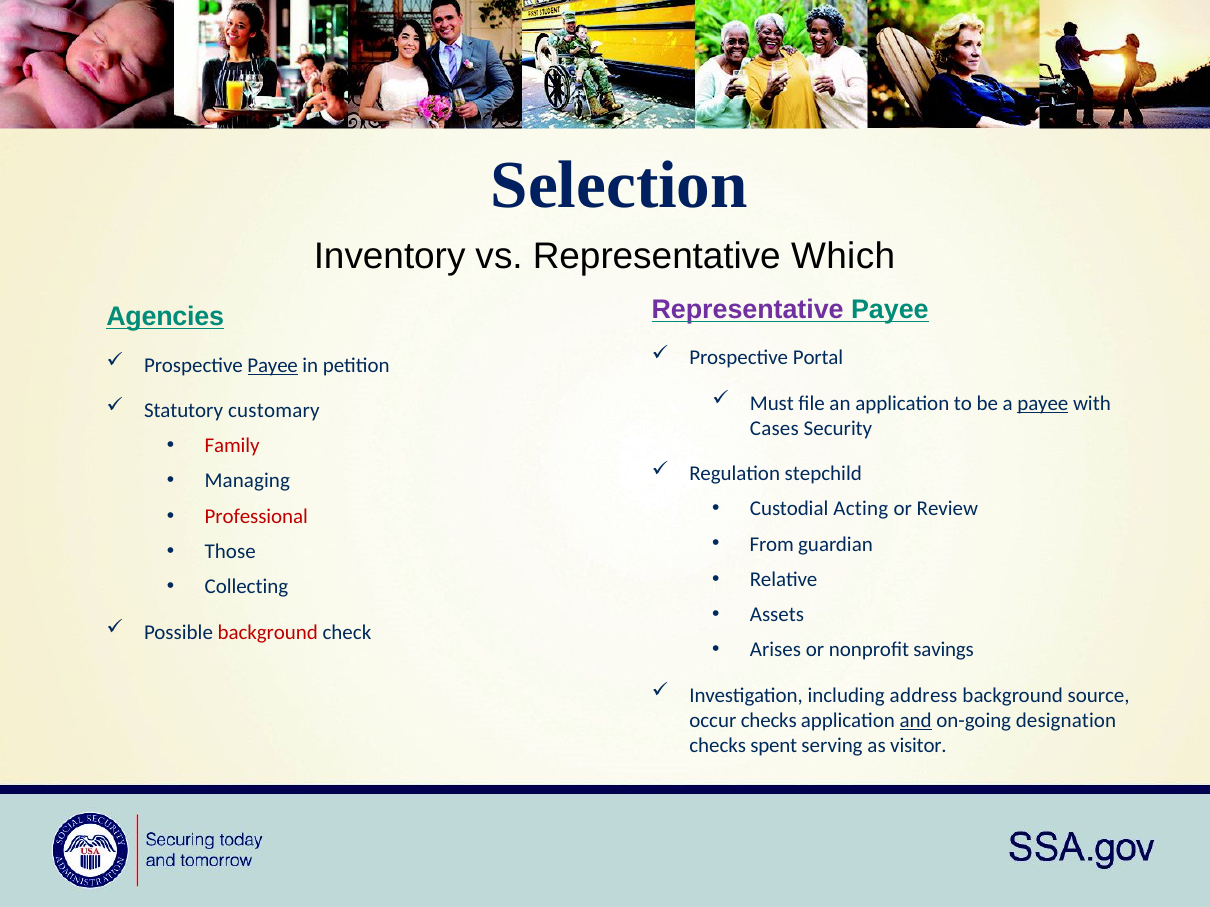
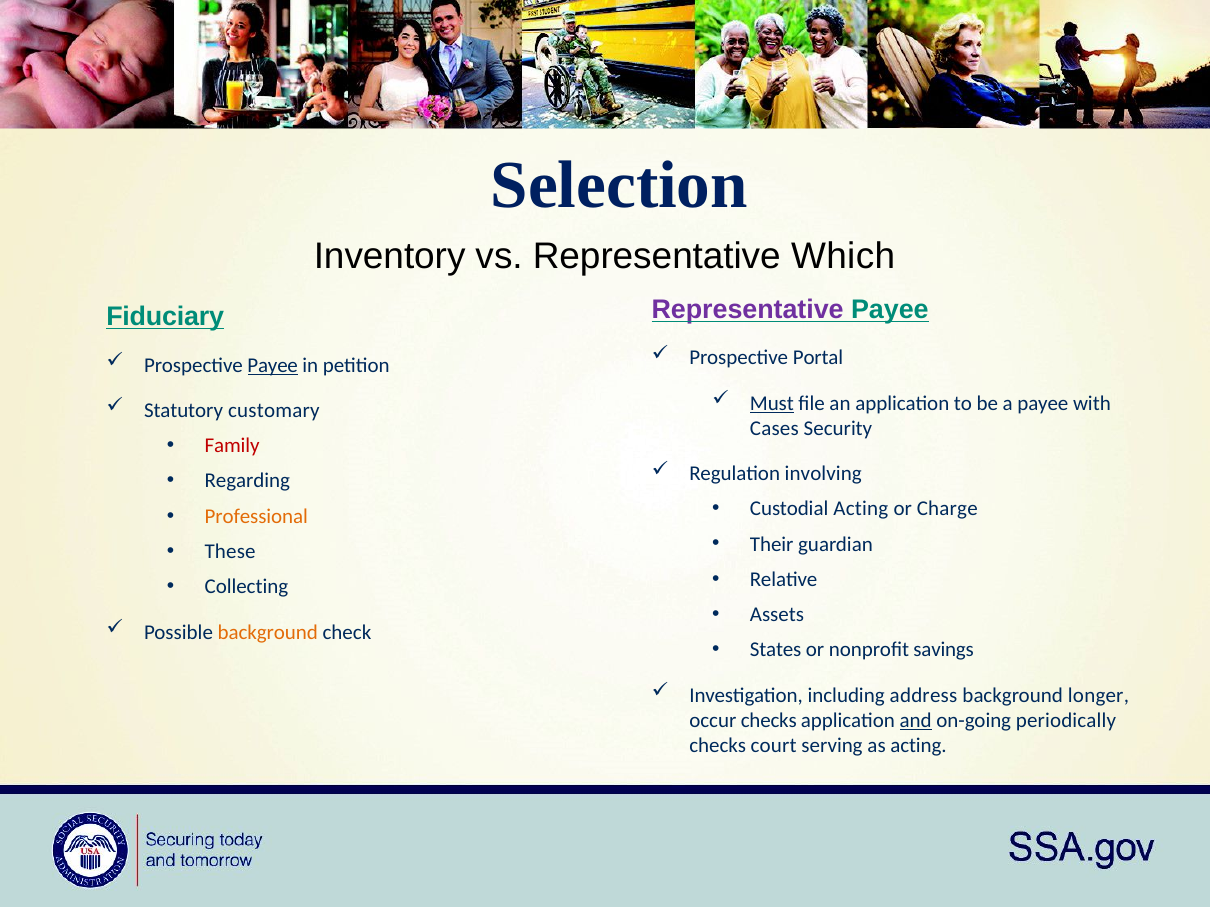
Agencies: Agencies -> Fiduciary (165, 317)
Must underline: none -> present (772, 403)
payee underline: present -> none (1043, 403)
stepchild: stepchild -> involving (823, 474)
Managing: Managing -> Regarding (247, 481)
Review: Review -> Charge (947, 509)
Professional colour: red -> orange (256, 517)
From: From -> Their (772, 545)
Those: Those -> These (230, 552)
background colour: red -> orange (268, 633)
Arises: Arises -> States (776, 650)
source: source -> longer (1098, 696)
designation: designation -> periodically (1066, 721)
spent: spent -> court (774, 746)
as visitor: visitor -> acting (918, 746)
